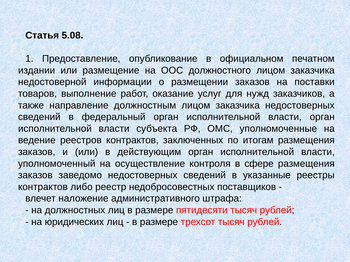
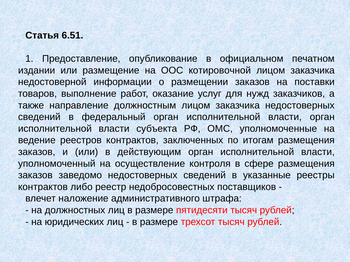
5.08: 5.08 -> 6.51 (72, 36)
должностного: должностного -> котировочной (220, 71)
